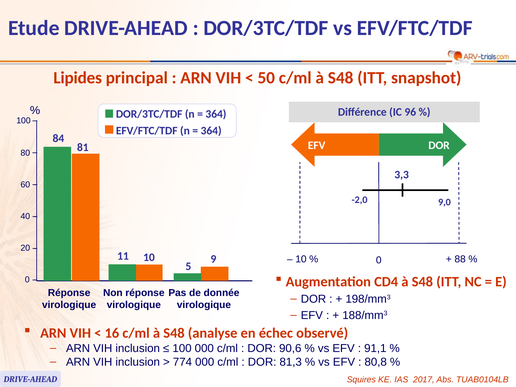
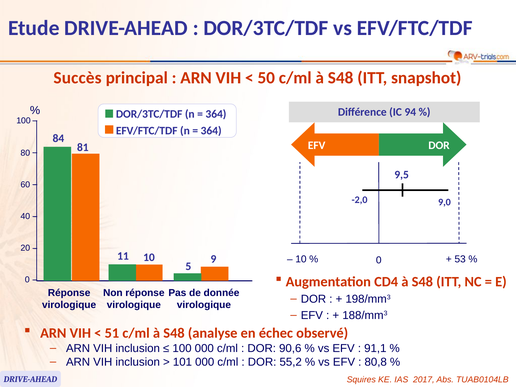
Lipides: Lipides -> Succès (78, 78)
96: 96 -> 94 (410, 112)
3,3: 3,3 -> 9,5 (402, 175)
88: 88 -> 53 (460, 259)
16: 16 -> 51 (112, 333)
774: 774 -> 101 (182, 362)
81,3: 81,3 -> 55,2 (291, 362)
